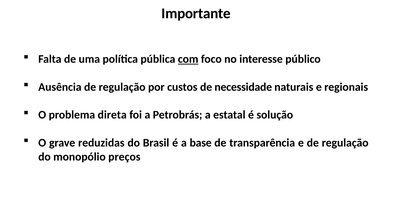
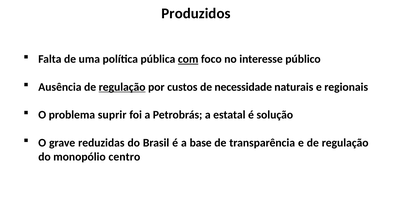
Importante: Importante -> Produzidos (196, 13)
regulação underline: none -> present (122, 87)
direta: direta -> suprir (112, 115)
preços: preços -> centro (124, 156)
